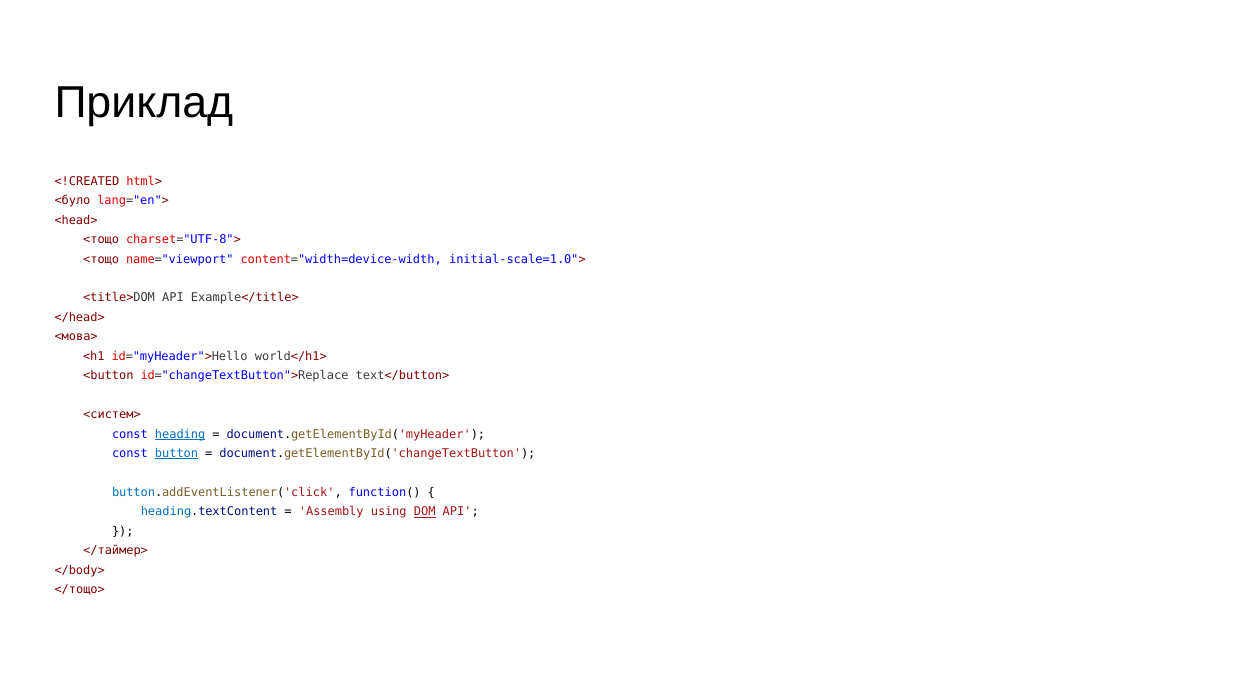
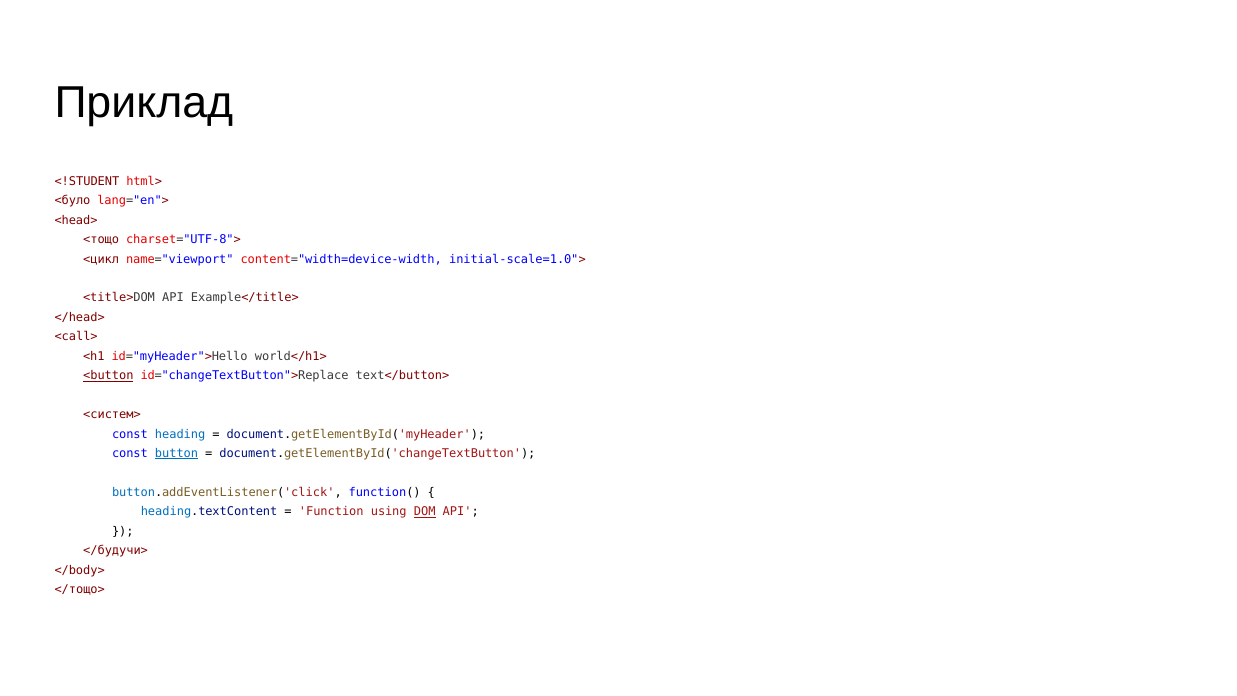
<!CREATED: <!CREATED -> <!STUDENT (87, 181)
<тощо: <тощо -> <цикл (101, 259)
<мова>: <мова> -> <call> (76, 337)
<button underline: none -> present (108, 376)
heading underline: present -> none (180, 434)
Assembly: Assembly -> Function (331, 512)
</таймер>: </таймер> -> </будучи> (116, 551)
